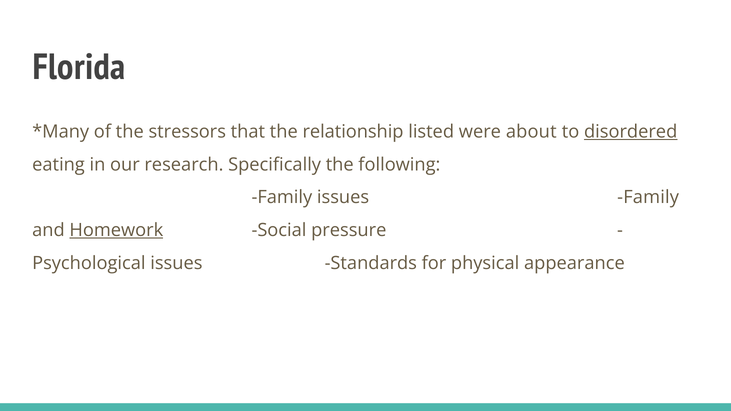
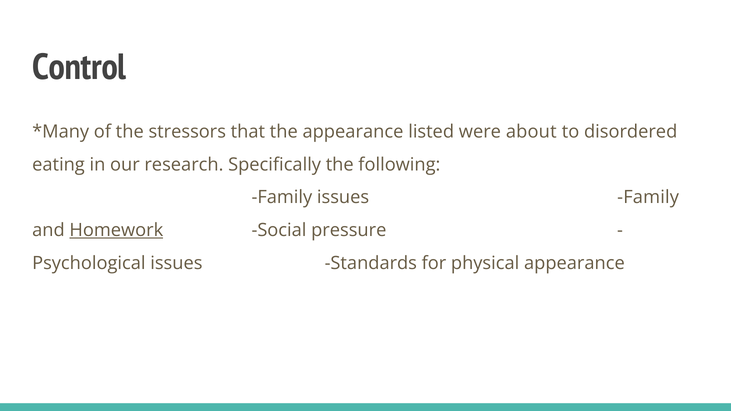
Florida: Florida -> Control (79, 67)
the relationship: relationship -> appearance (353, 132)
disordered underline: present -> none (631, 132)
